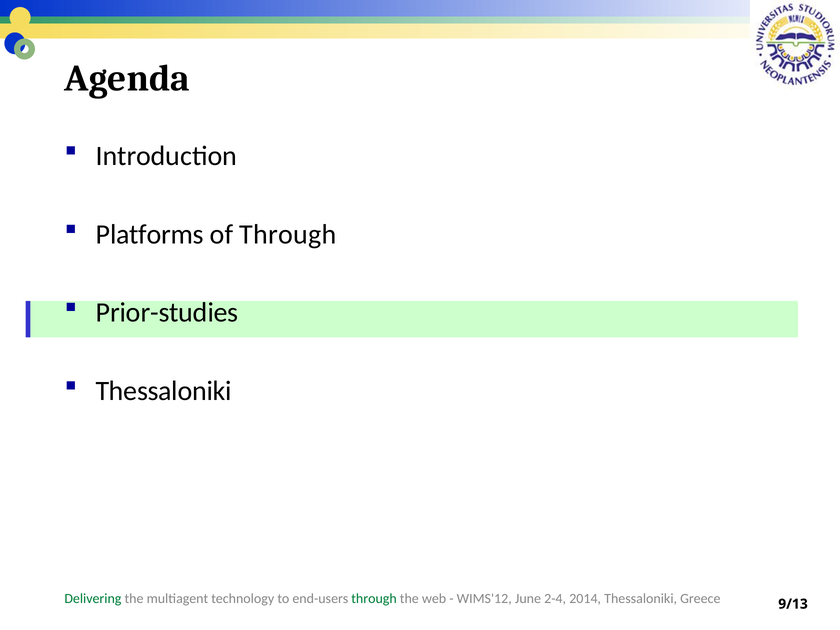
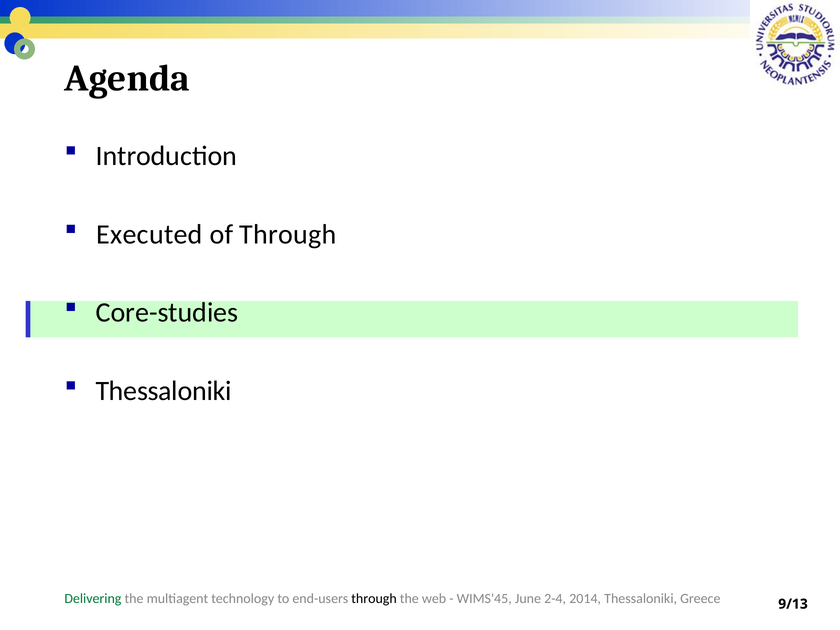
Platforms: Platforms -> Executed (150, 234)
Prior-studies: Prior-studies -> Core-studies (167, 313)
through colour: green -> black (374, 599)
WIMS'12: WIMS'12 -> WIMS'45 (484, 599)
